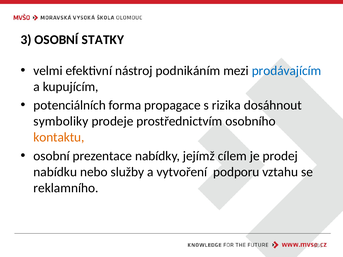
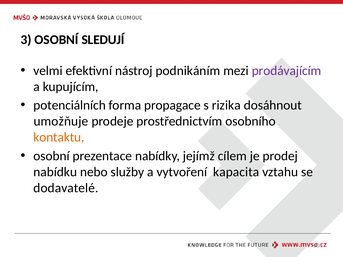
STATKY: STATKY -> SLEDUJÍ (103, 40)
prodávajícím colour: blue -> purple (287, 71)
symboliky: symboliky -> umožňuje (61, 121)
podporu: podporu -> kapacita (236, 172)
reklamního: reklamního -> dodavatelé (66, 188)
